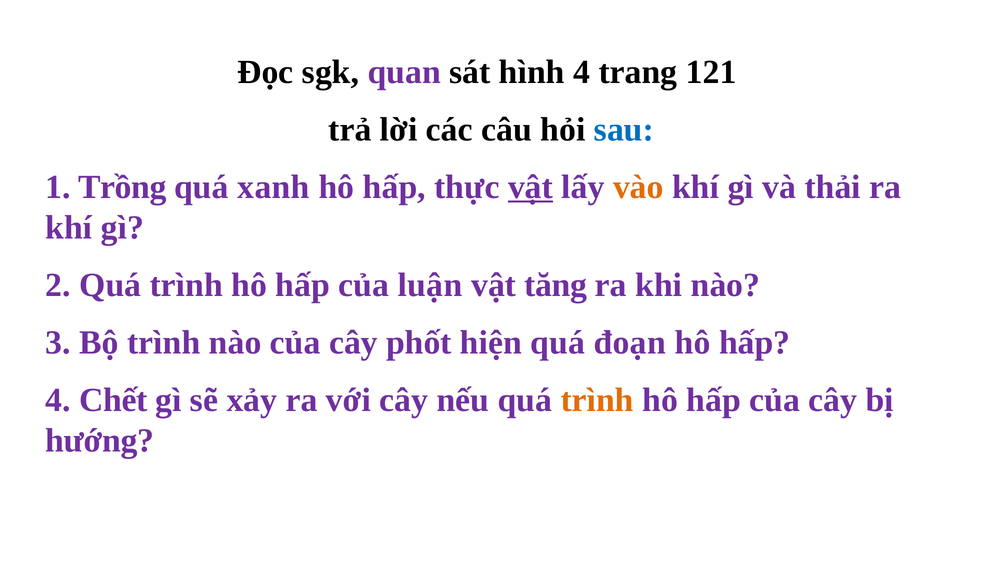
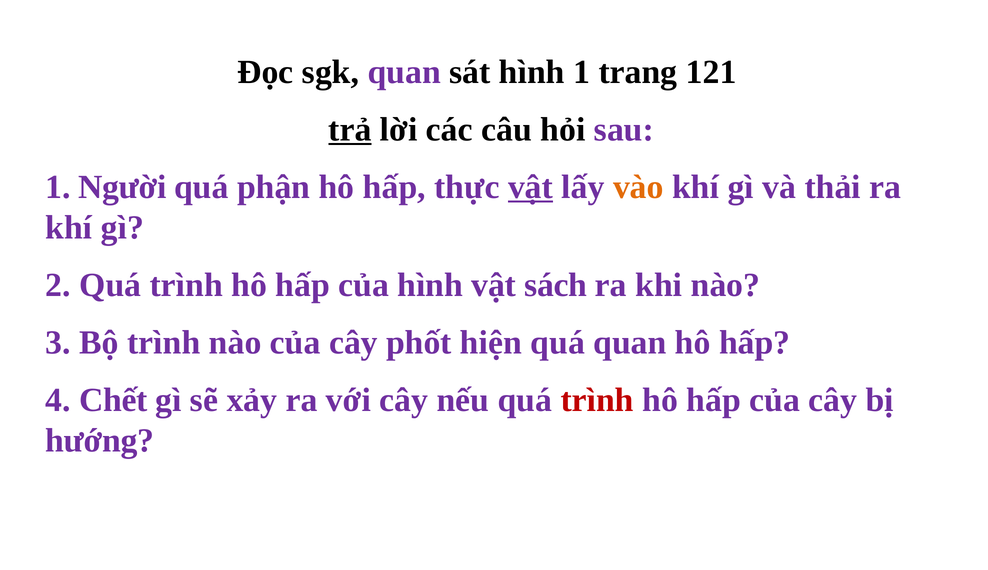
hình 4: 4 -> 1 (582, 72)
trả underline: none -> present (350, 130)
sau colour: blue -> purple (624, 130)
Trồng: Trồng -> Người (122, 187)
xanh: xanh -> phận (274, 187)
của luận: luận -> hình (430, 285)
tăng: tăng -> sách (556, 285)
quá đoạn: đoạn -> quan (630, 342)
trình colour: orange -> red (597, 400)
